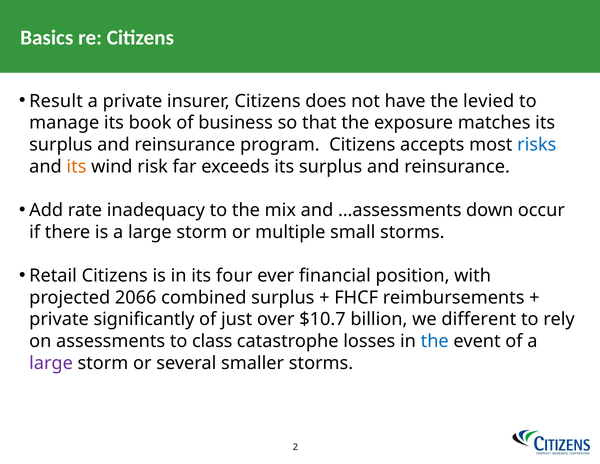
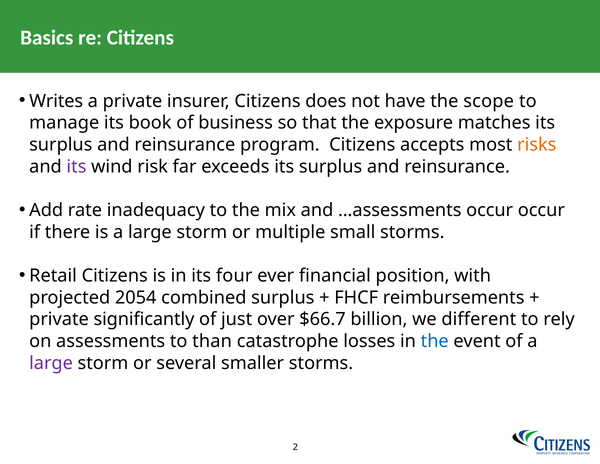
Result: Result -> Writes (56, 101)
levied: levied -> scope (489, 101)
risks colour: blue -> orange (537, 145)
its colour: orange -> purple (76, 166)
…assessments down: down -> occur (490, 210)
2066: 2066 -> 2054 (136, 297)
$10.7: $10.7 -> $66.7 (323, 319)
class: class -> than (212, 341)
